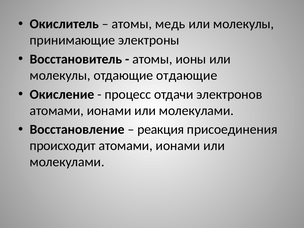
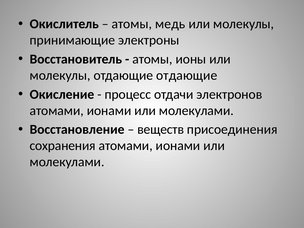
реакция: реакция -> веществ (161, 130)
происходит: происходит -> сохранения (63, 146)
